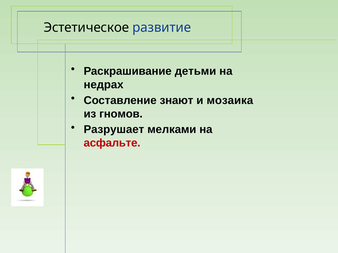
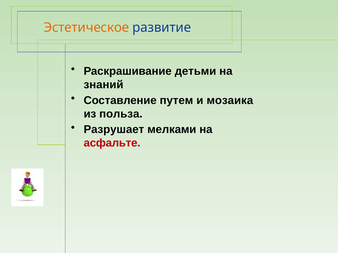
Эстетическое colour: black -> orange (86, 28)
недрах: недрах -> знаний (104, 85)
знают: знают -> путем (176, 101)
гномов: гномов -> польза (121, 114)
